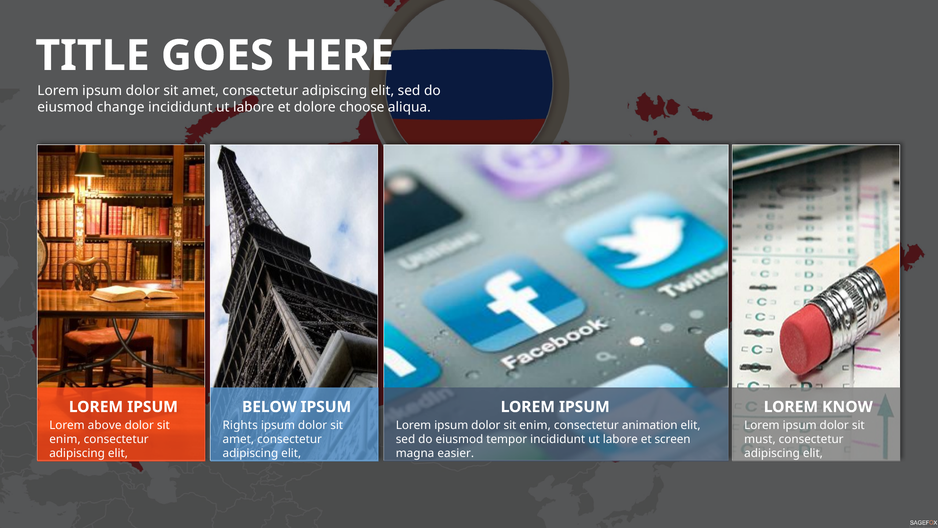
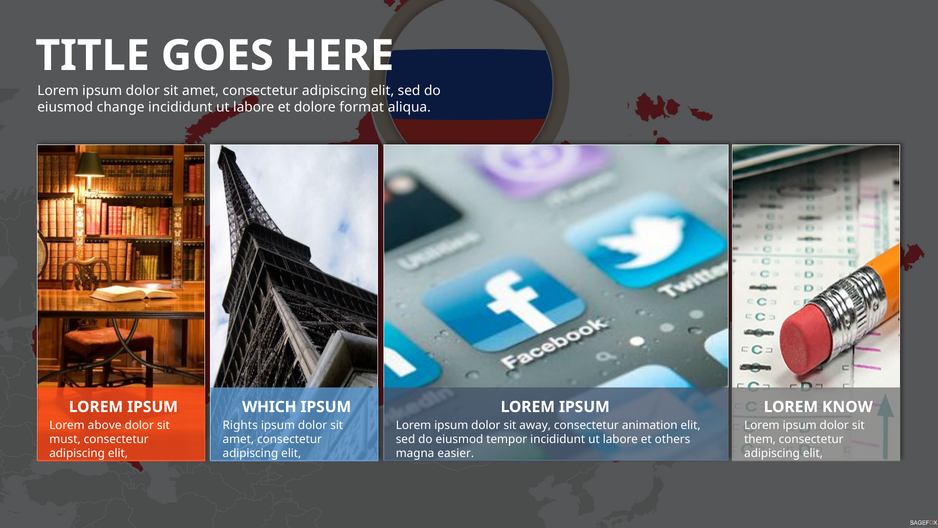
choose: choose -> format (362, 107)
BELOW: BELOW -> WHICH (269, 407)
ipsum dolor sit enim: enim -> away (535, 425)
enim: enim -> must (65, 439)
screen: screen -> others (673, 439)
must: must -> them (760, 439)
